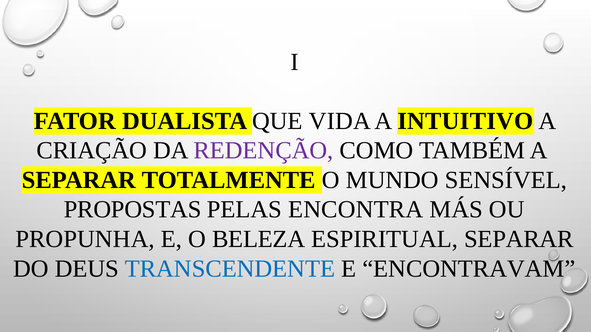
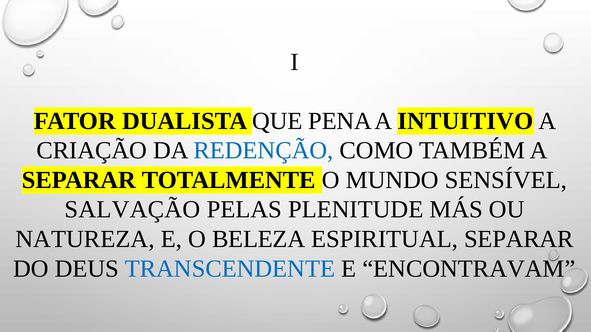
VIDA: VIDA -> PENA (340, 121)
REDENÇÃO colour: purple -> blue (263, 151)
PROPOSTAS: PROPOSTAS -> SALVAÇÃO (132, 210)
ENCONTRA: ENCONTRA -> PLENITUDE (356, 210)
PROPUNHA: PROPUNHA -> NATUREZA (85, 239)
